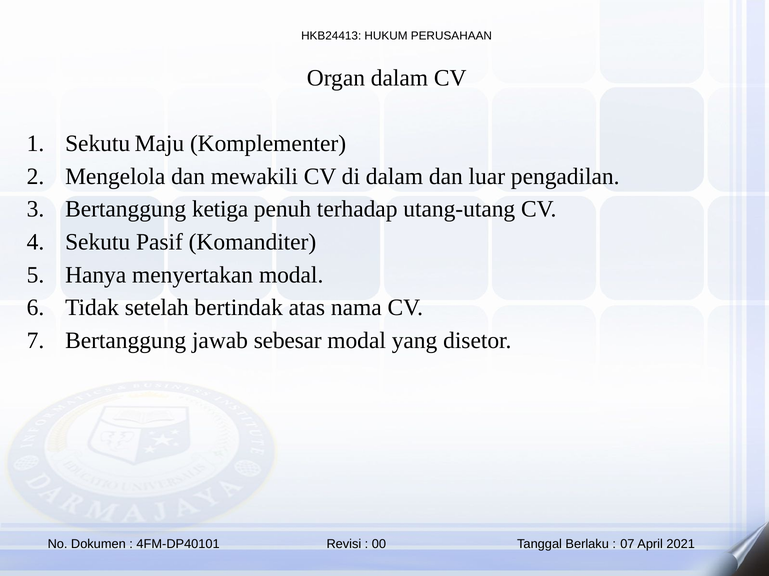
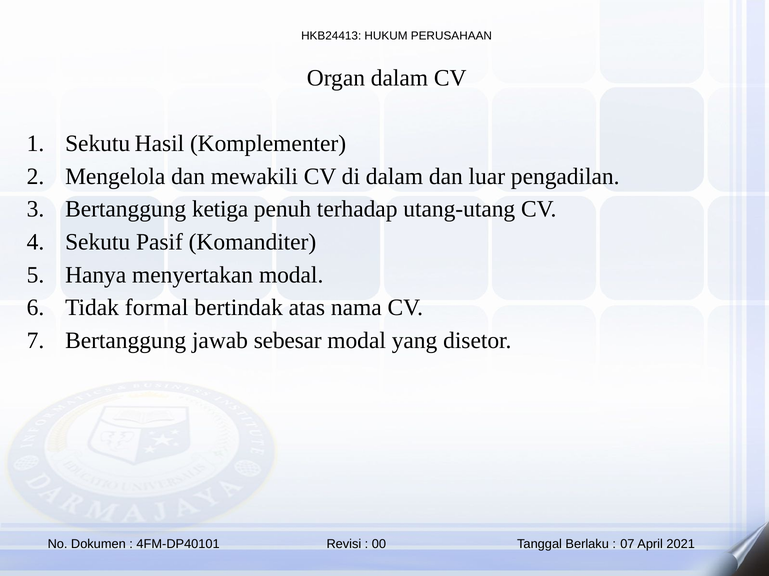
Maju: Maju -> Hasil (159, 144)
setelah: setelah -> formal (157, 308)
